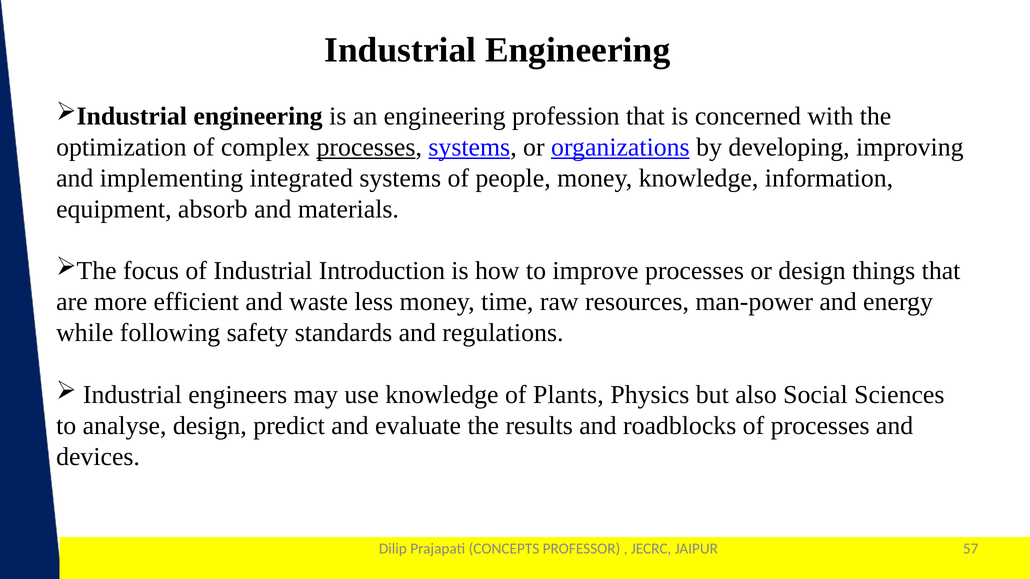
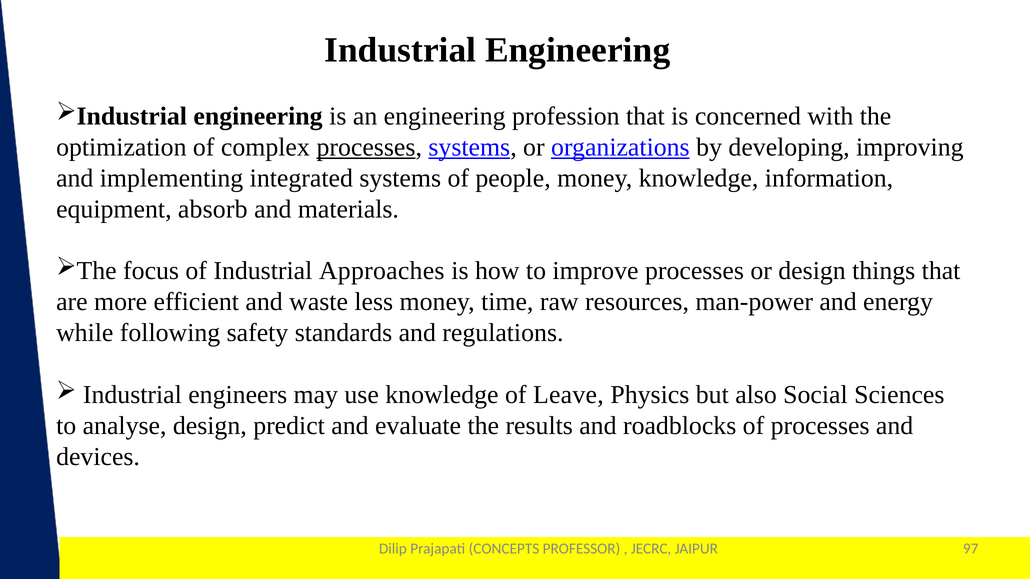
Introduction: Introduction -> Approaches (382, 271)
Plants: Plants -> Leave (568, 395)
57: 57 -> 97 (971, 549)
